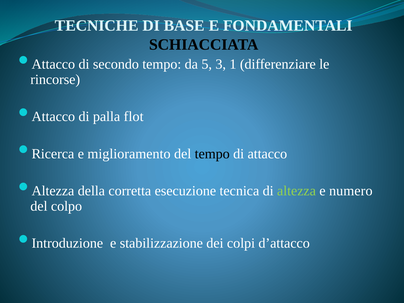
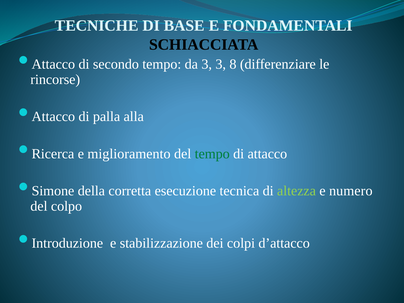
da 5: 5 -> 3 (207, 64)
1: 1 -> 8 (233, 64)
flot: flot -> alla (134, 117)
tempo colour: black -> green (212, 154)
Altezza: Altezza -> Simone (53, 191)
